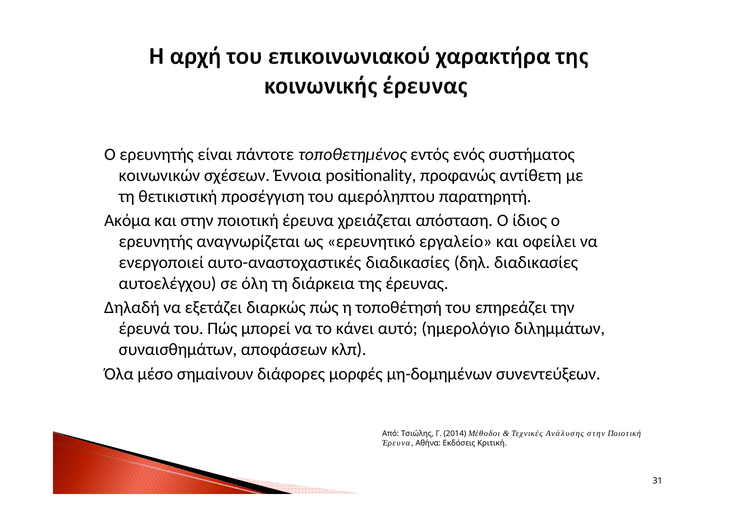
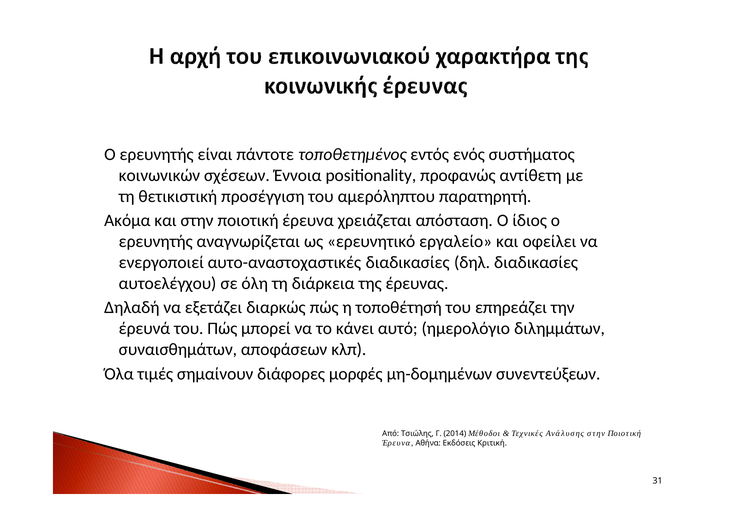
μέσο: μέσο -> τιμές (155, 373)
